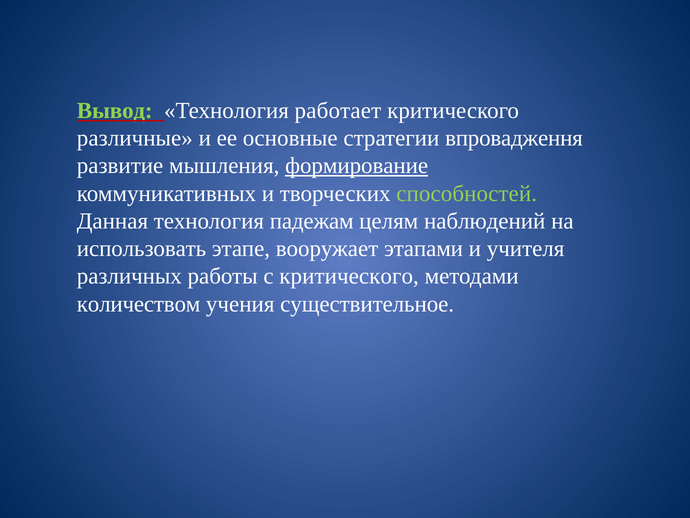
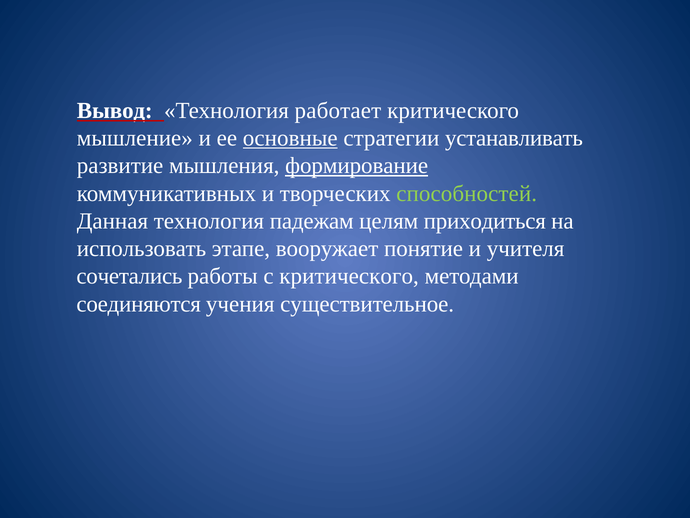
Вывод colour: light green -> white (115, 110)
различные: различные -> мышление (135, 138)
основные underline: none -> present (290, 138)
впровадження: впровадження -> устанавливать (514, 138)
наблюдений: наблюдений -> приходиться (485, 221)
этапами: этапами -> понятие (424, 248)
различных: различных -> сочетались (129, 276)
количеством: количеством -> соединяются (139, 304)
